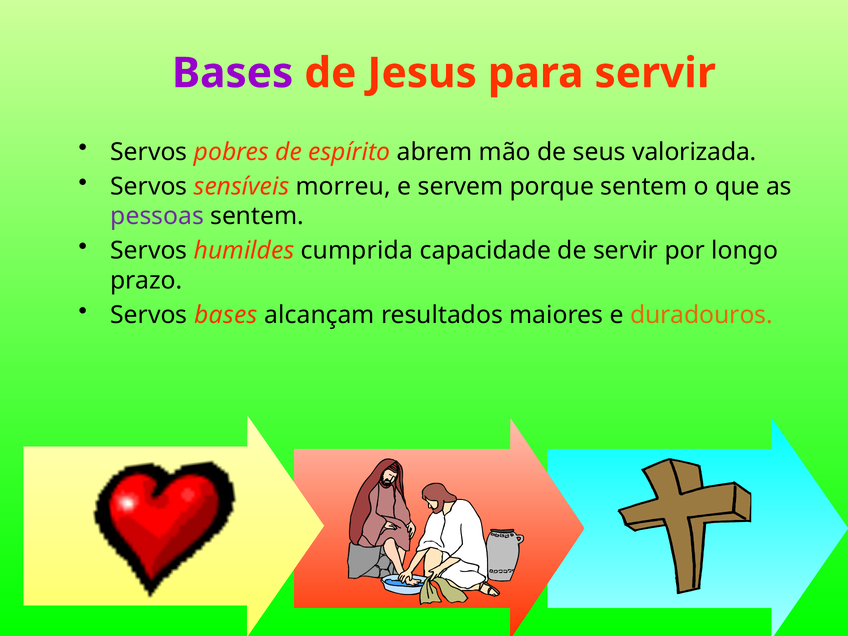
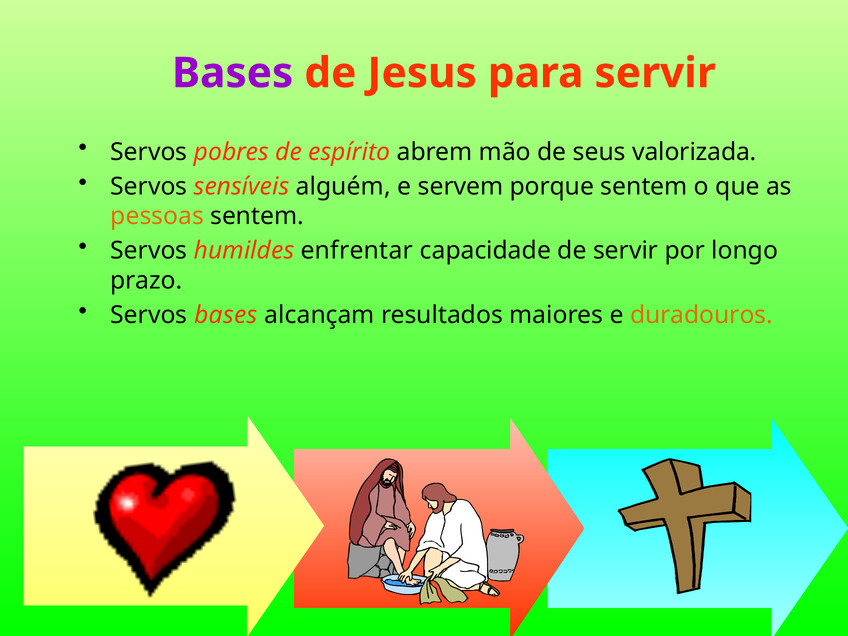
morreu: morreu -> alguém (343, 186)
pessoas colour: purple -> orange (157, 216)
cumprida: cumprida -> enfrentar (357, 251)
